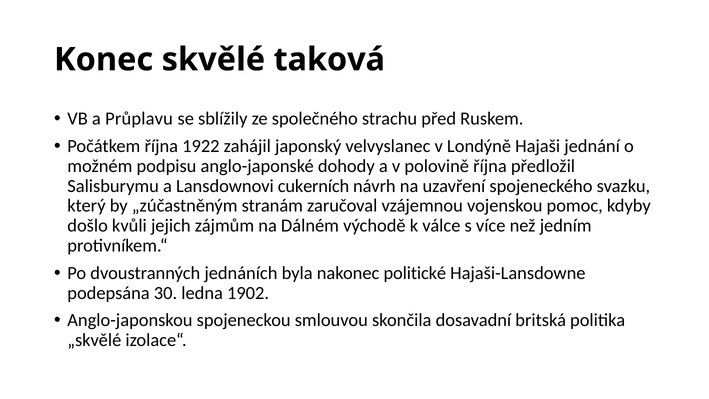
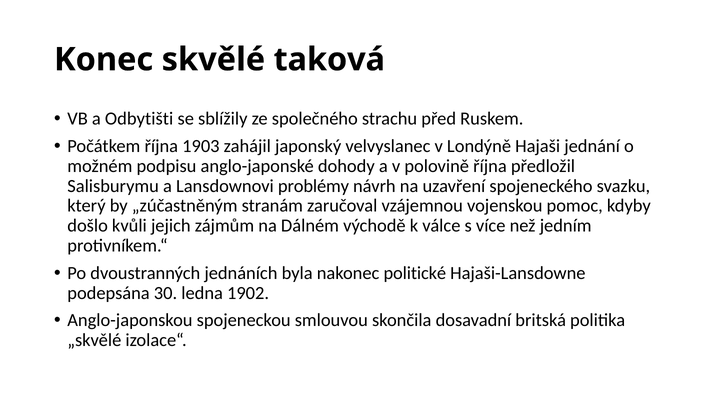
Průplavu: Průplavu -> Odbytišti (139, 119)
1922: 1922 -> 1903 (201, 146)
cukerních: cukerních -> problémy (313, 186)
